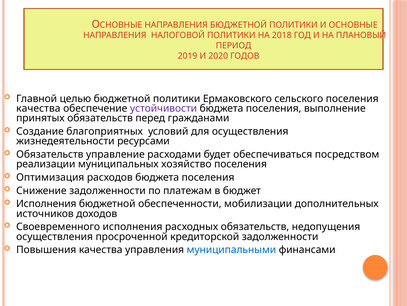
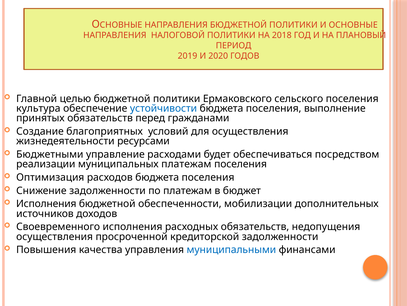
качества: качества -> культура (38, 108)
устойчивости colour: purple -> blue (163, 108)
Обязательств: Обязательств -> Бюджетными (50, 154)
муниципальных хозяйство: хозяйство -> платежам (186, 164)
